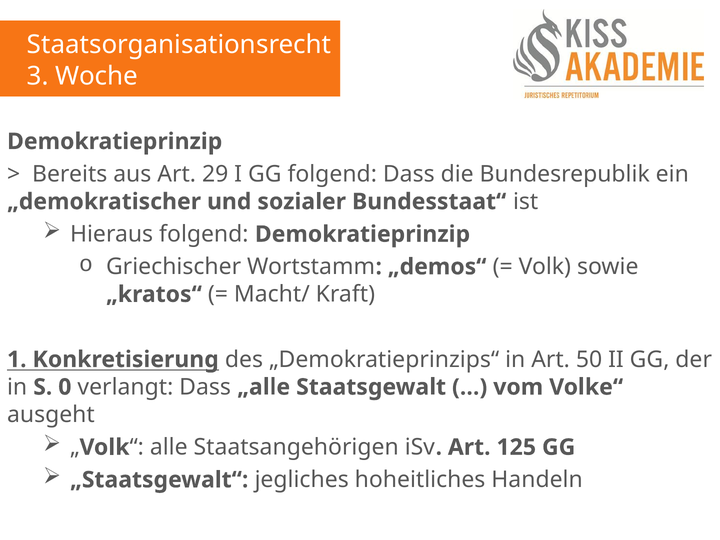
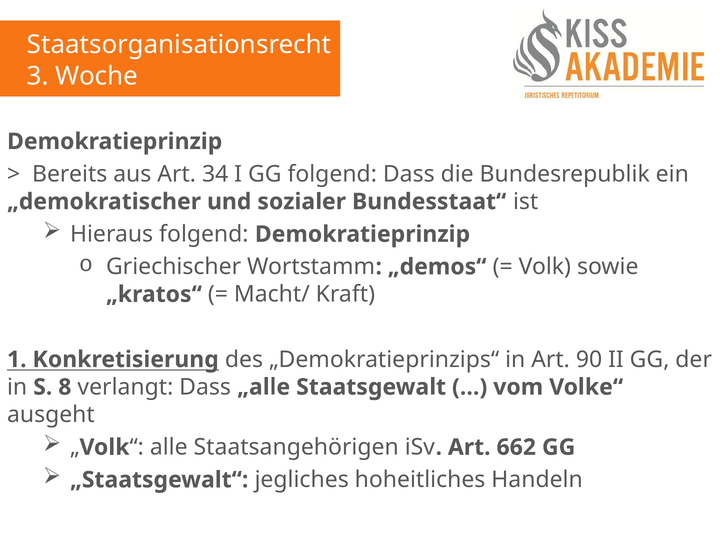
29: 29 -> 34 (215, 174)
50: 50 -> 90 (589, 360)
0: 0 -> 8 (65, 387)
125: 125 -> 662 (516, 447)
